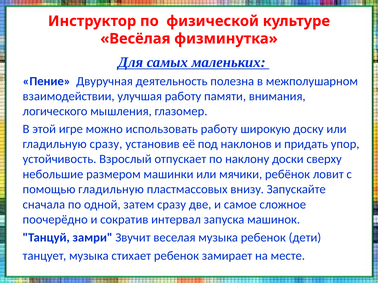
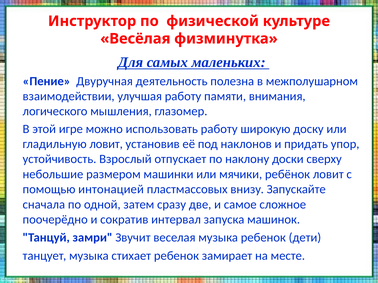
гладильную сразу: сразу -> ловит (106, 144)
помощью гладильную: гладильную -> интонацией (111, 190)
